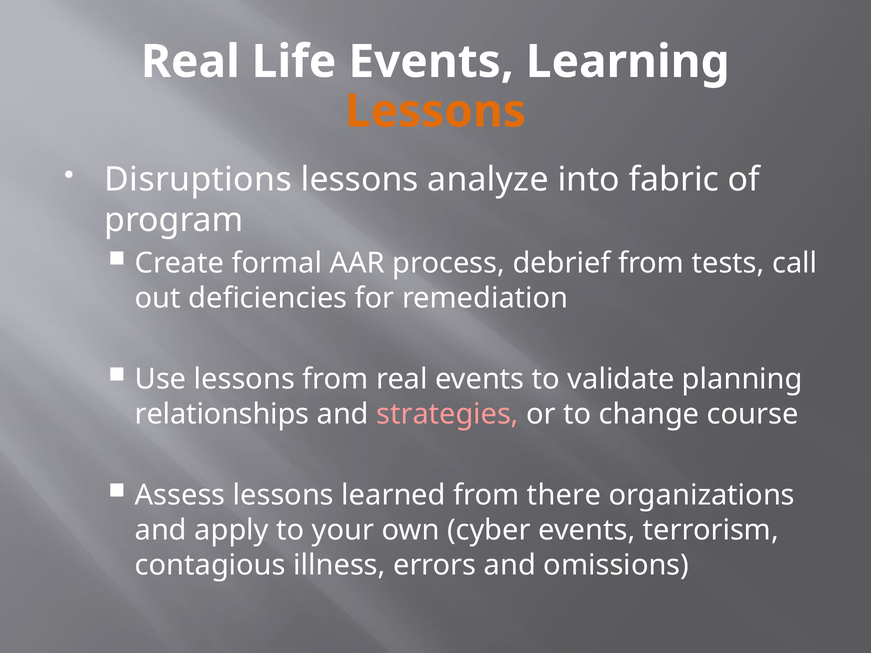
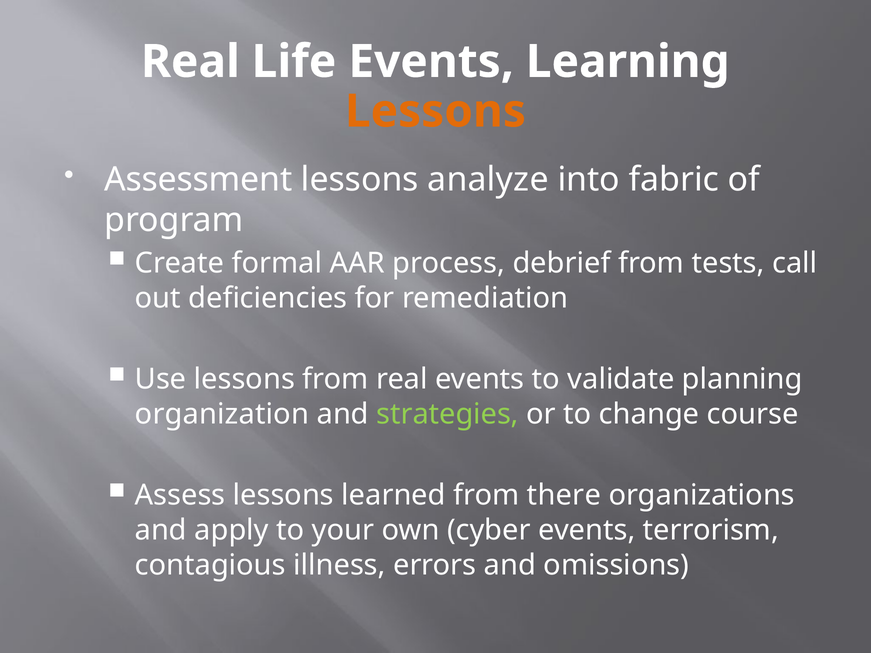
Disruptions: Disruptions -> Assessment (198, 179)
relationships: relationships -> organization (222, 414)
strategies colour: pink -> light green (448, 414)
